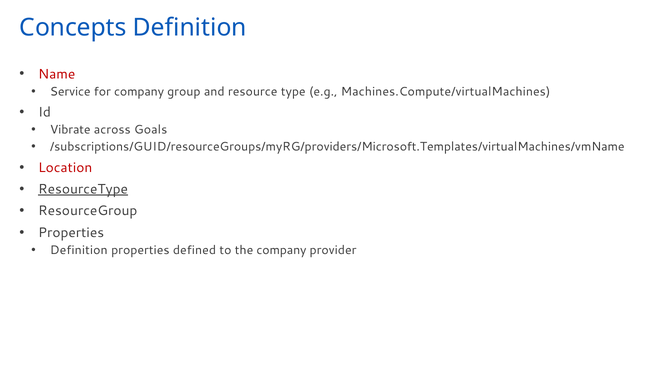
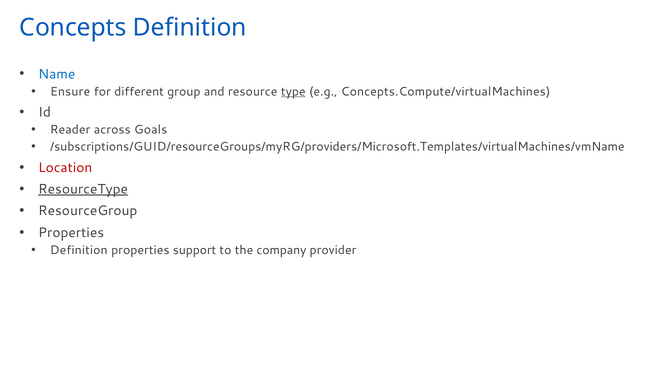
Name colour: red -> blue (57, 74)
Service: Service -> Ensure (70, 92)
for company: company -> different (139, 92)
type underline: none -> present (293, 92)
Machines.Compute/virtualMachines: Machines.Compute/virtualMachines -> Concepts.Compute/virtualMachines (446, 92)
Vibrate: Vibrate -> Reader (70, 130)
defined: defined -> support (195, 251)
